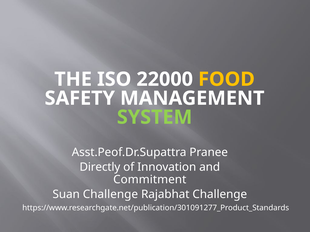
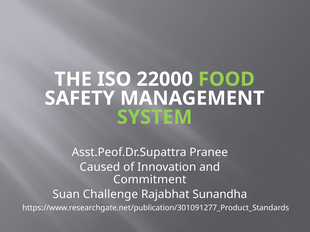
FOOD colour: yellow -> light green (226, 79)
Directly: Directly -> Caused (100, 167)
Rajabhat Challenge: Challenge -> Sunandha (220, 195)
